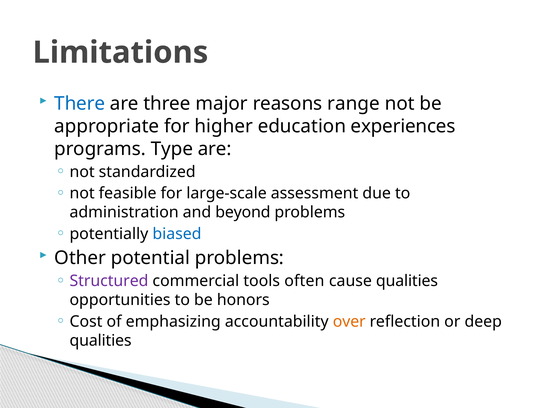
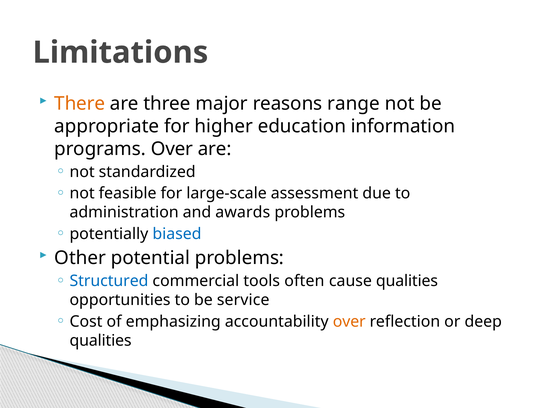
There colour: blue -> orange (80, 103)
experiences: experiences -> information (403, 126)
programs Type: Type -> Over (172, 149)
beyond: beyond -> awards (243, 212)
Structured colour: purple -> blue (109, 281)
honors: honors -> service (243, 300)
